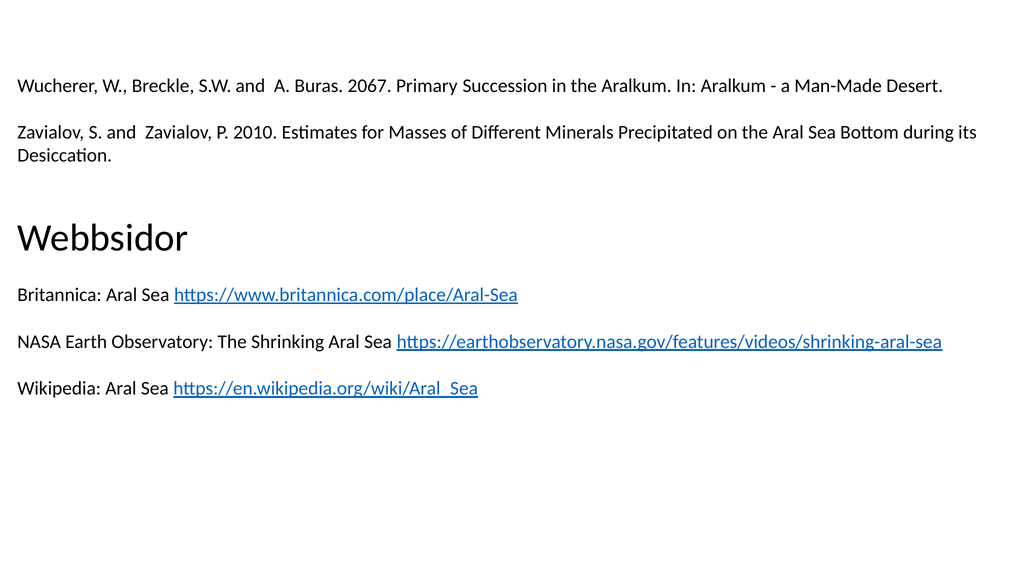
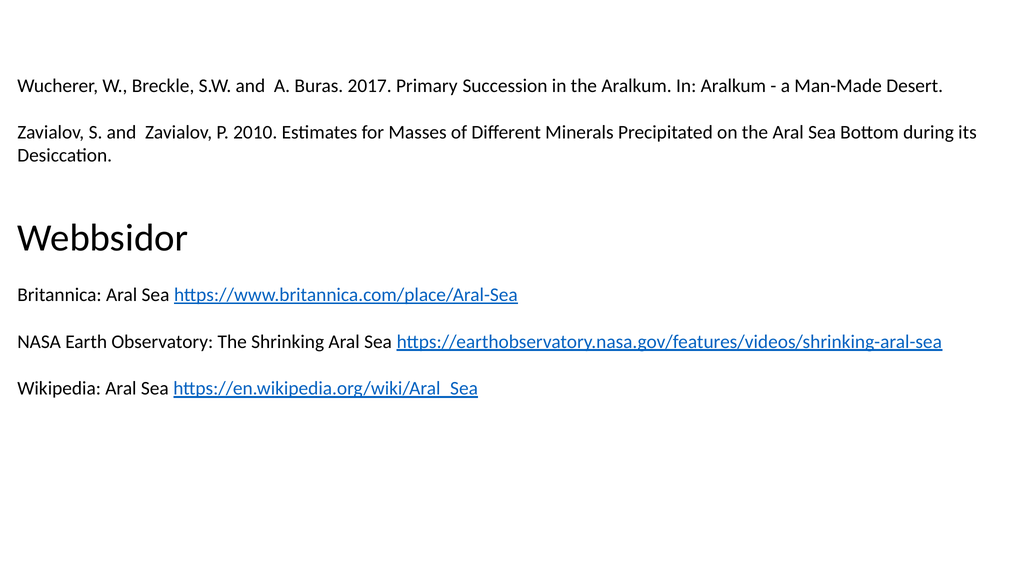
2067: 2067 -> 2017 (370, 86)
